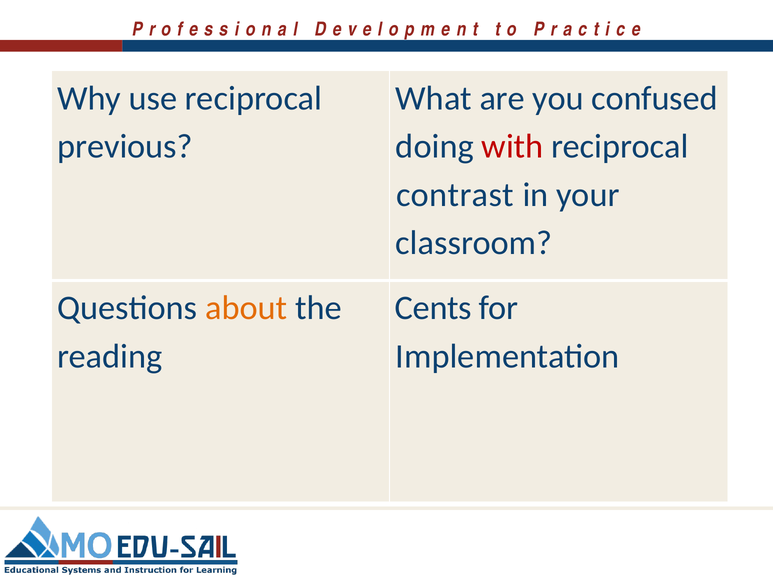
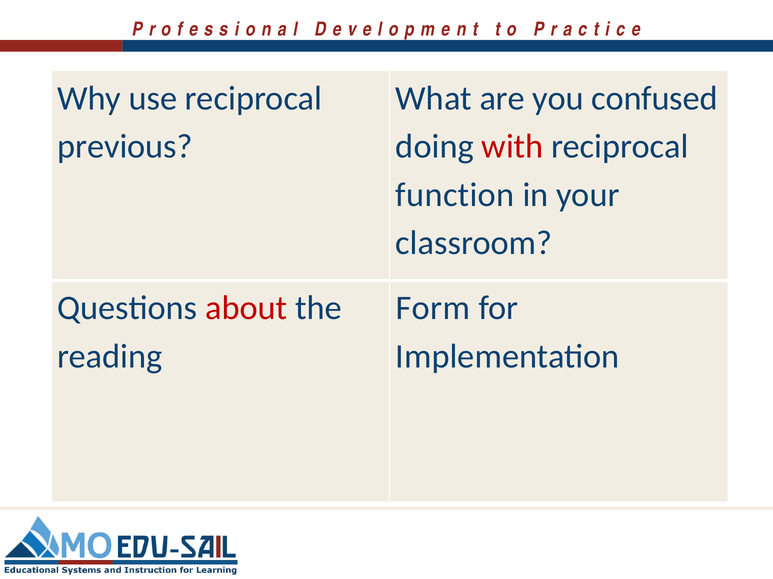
contrast: contrast -> function (455, 195)
about colour: orange -> red (246, 309)
Cents: Cents -> Form (433, 309)
